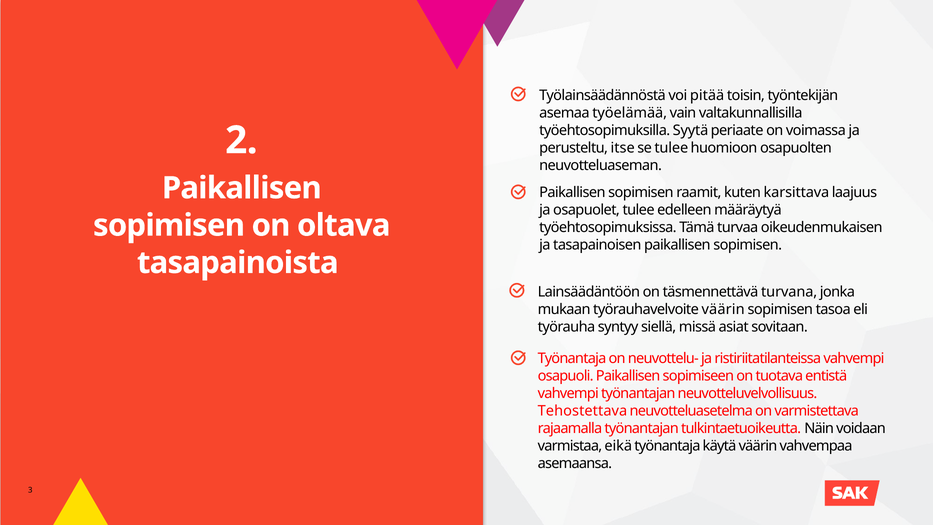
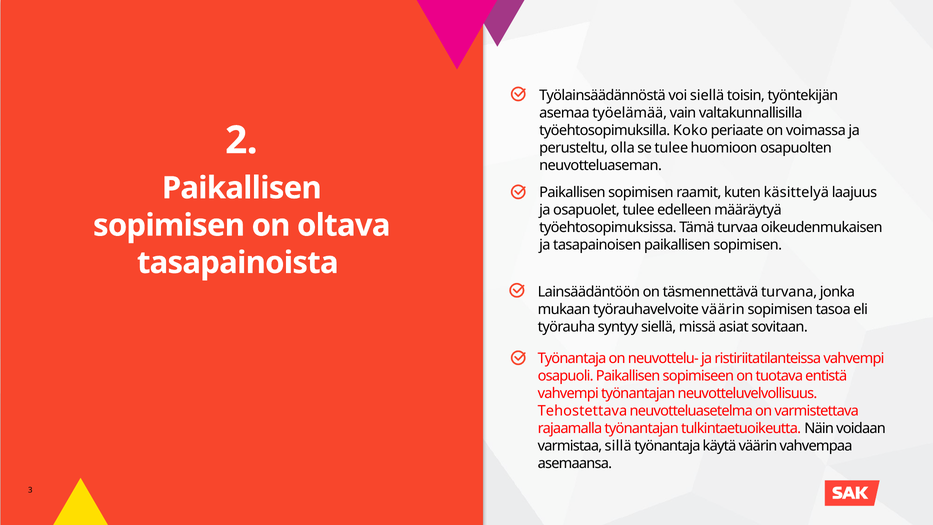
voi pitää: pitää -> siellä (707, 95)
Syytä: Syytä -> Koko (690, 130)
itse: itse -> olla (623, 148)
karsittava: karsittava -> käsittelyä (796, 192)
eikä: eikä -> sillä (618, 446)
